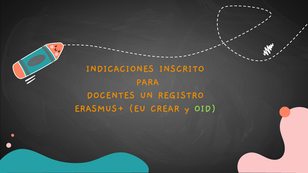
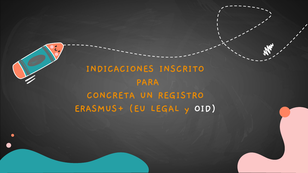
DOCENTES: DOCENTES -> CONCRETA (111, 95)
CREAR: CREAR -> LEGAL (165, 108)
OID colour: light green -> white (205, 108)
